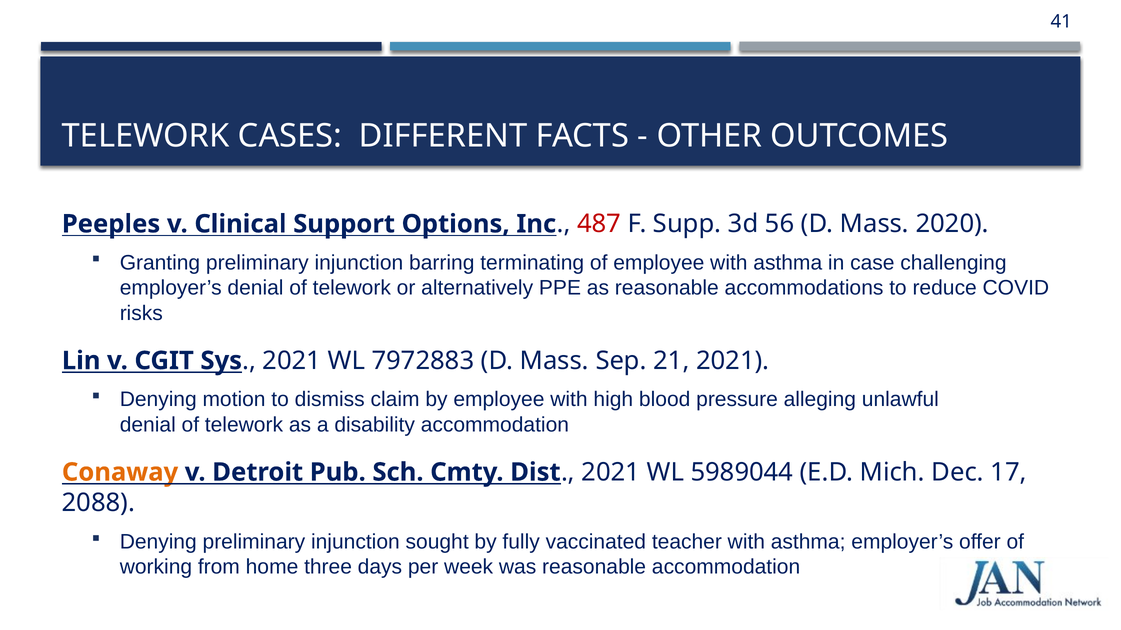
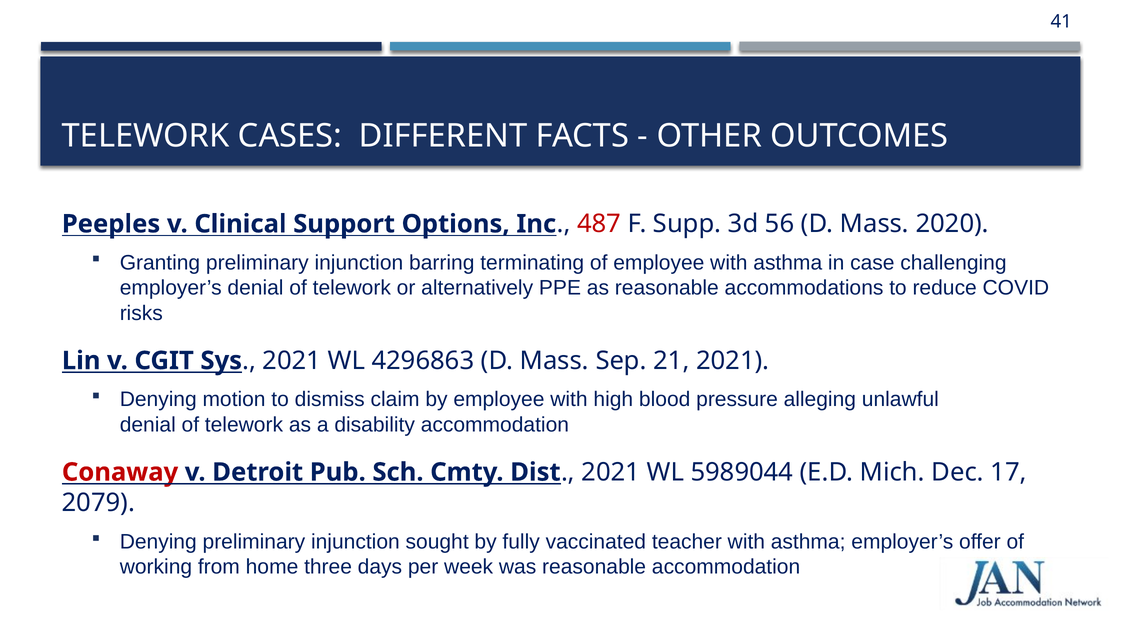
7972883: 7972883 -> 4296863 (423, 361)
Conaway colour: orange -> red (120, 473)
2088: 2088 -> 2079 (98, 503)
